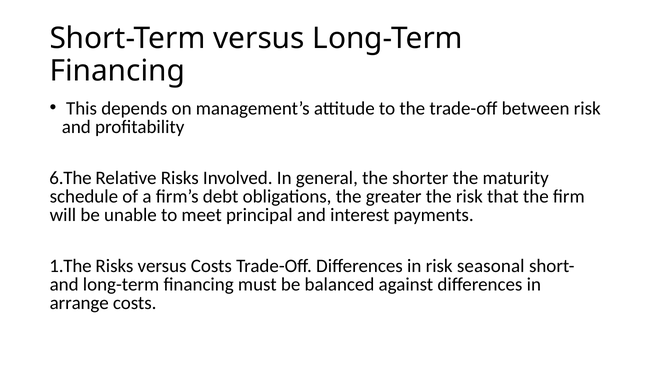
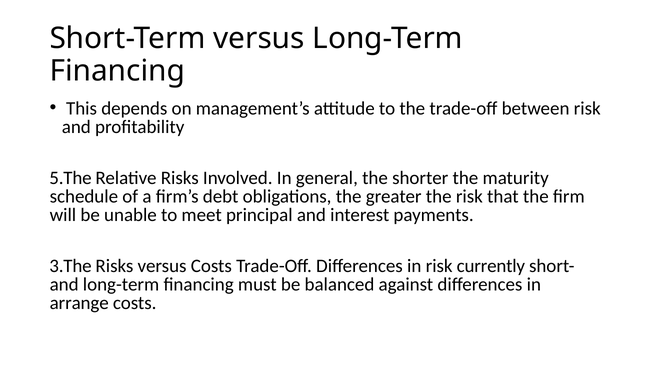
6.The: 6.The -> 5.The (71, 178)
1.The: 1.The -> 3.The (71, 266)
seasonal: seasonal -> currently (491, 266)
